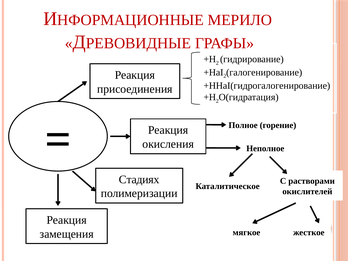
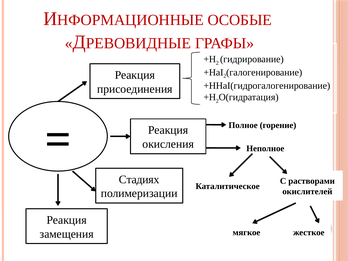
МЕРИЛО: МЕРИЛО -> ОСОБЫЕ (240, 20)
